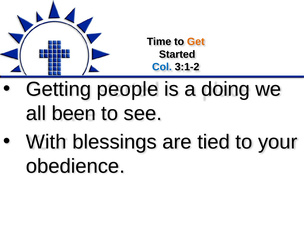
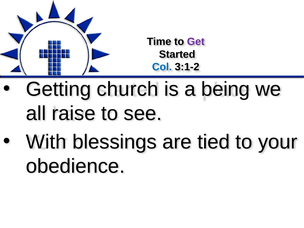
Get colour: orange -> purple (196, 42)
people: people -> church (128, 89)
doing: doing -> being (226, 89)
been: been -> raise (74, 114)
